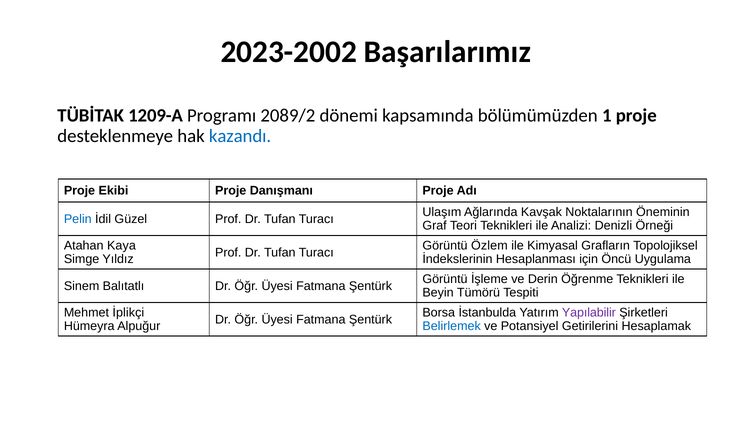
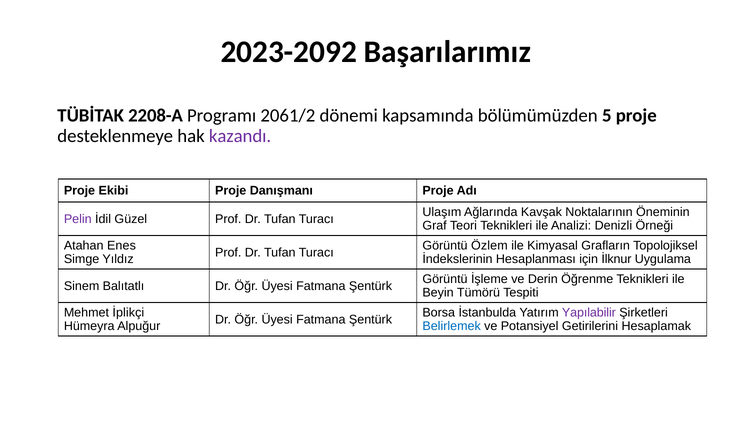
2023-2002: 2023-2002 -> 2023-2092 (289, 52)
1209-A: 1209-A -> 2208-A (156, 115)
2089/2: 2089/2 -> 2061/2 (288, 115)
1: 1 -> 5 (607, 115)
kazandı colour: blue -> purple (240, 136)
Pelin colour: blue -> purple (78, 219)
Kaya: Kaya -> Enes (121, 245)
Öncü: Öncü -> İlknur (616, 259)
